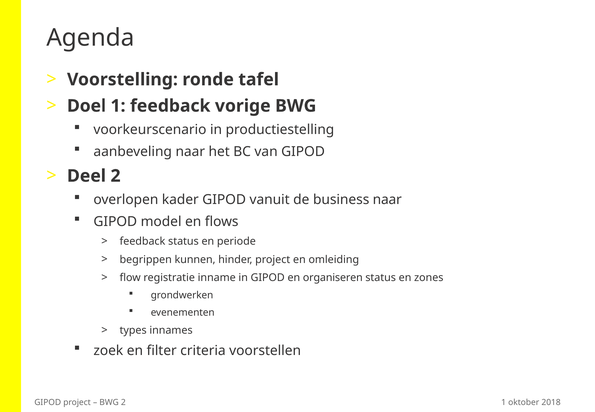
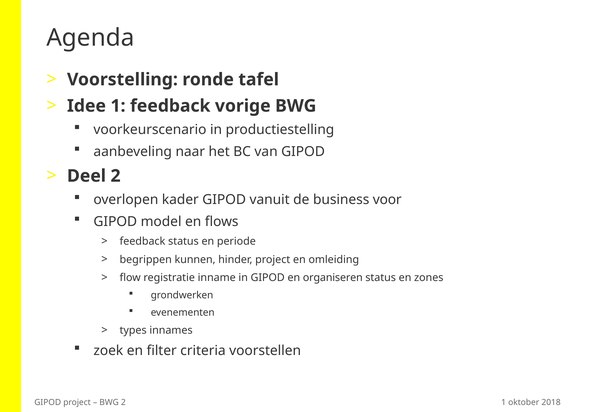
Doel: Doel -> Idee (86, 106)
business naar: naar -> voor (387, 200)
